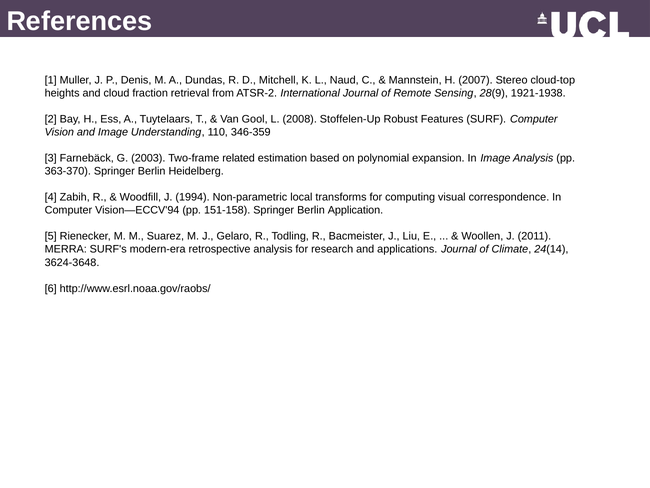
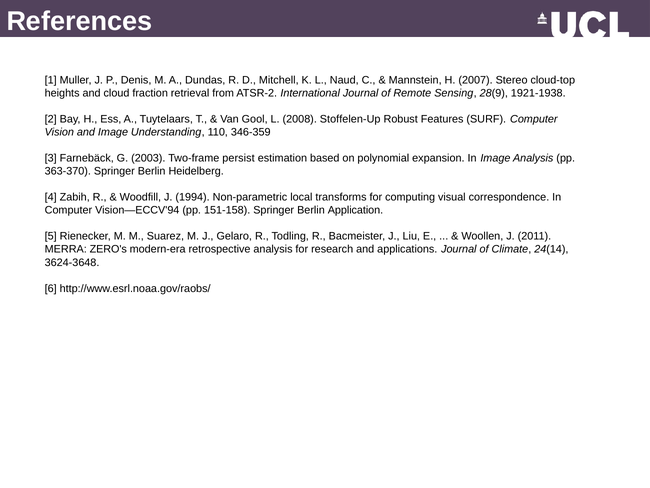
related: related -> persist (239, 158)
SURF's: SURF's -> ZERO's (108, 249)
